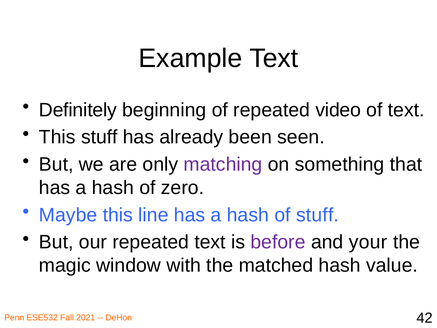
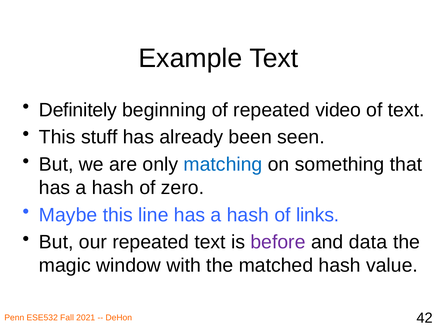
matching colour: purple -> blue (223, 164)
of stuff: stuff -> links (318, 215)
your: your -> data (368, 242)
